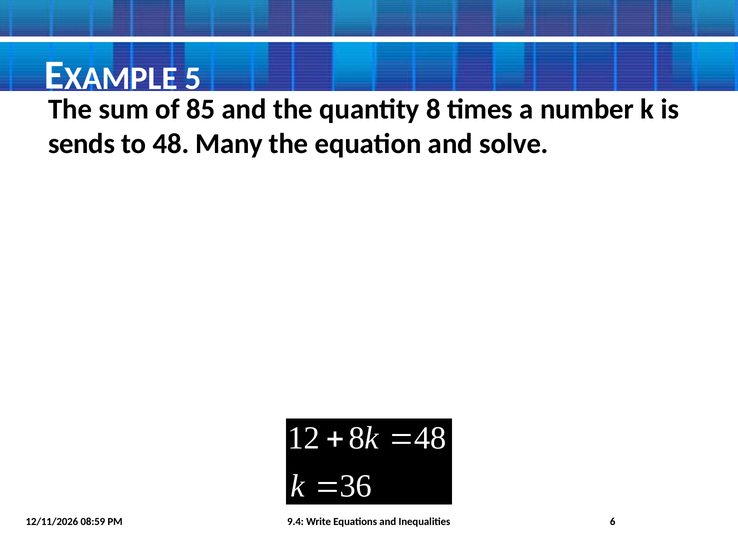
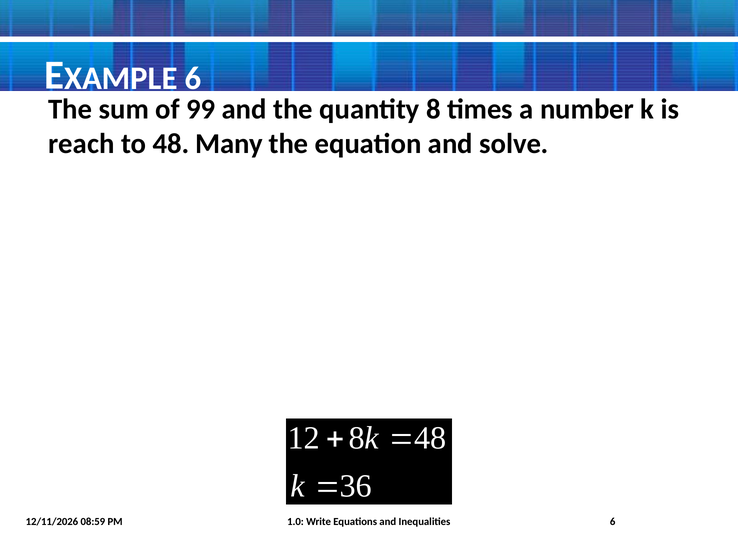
5: 5 -> 6 (193, 78)
85: 85 -> 99 (201, 109)
sends: sends -> reach (81, 143)
9.4: 9.4 -> 1.0 (295, 521)
